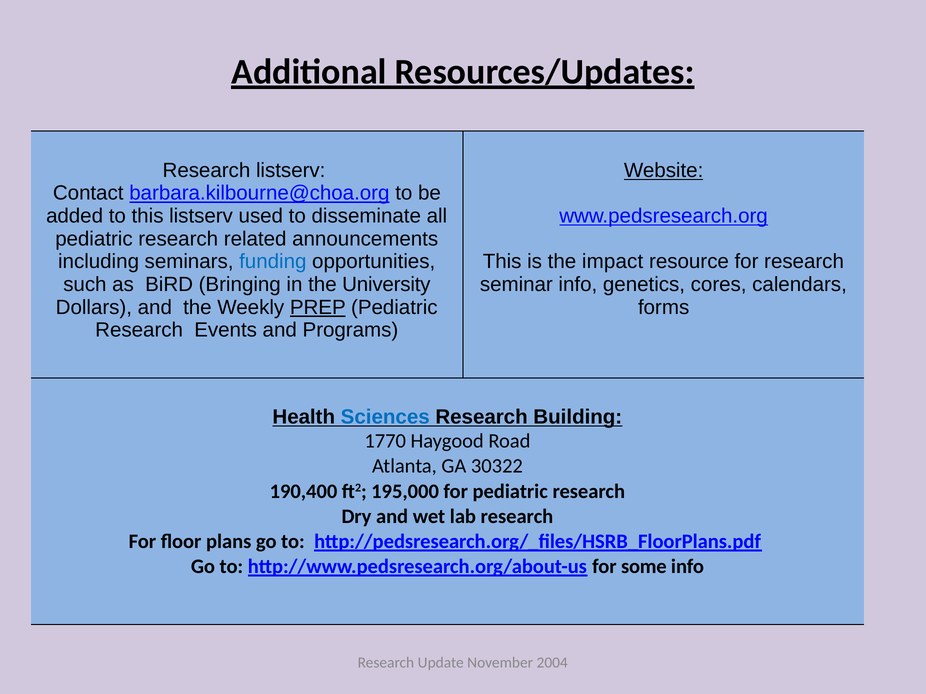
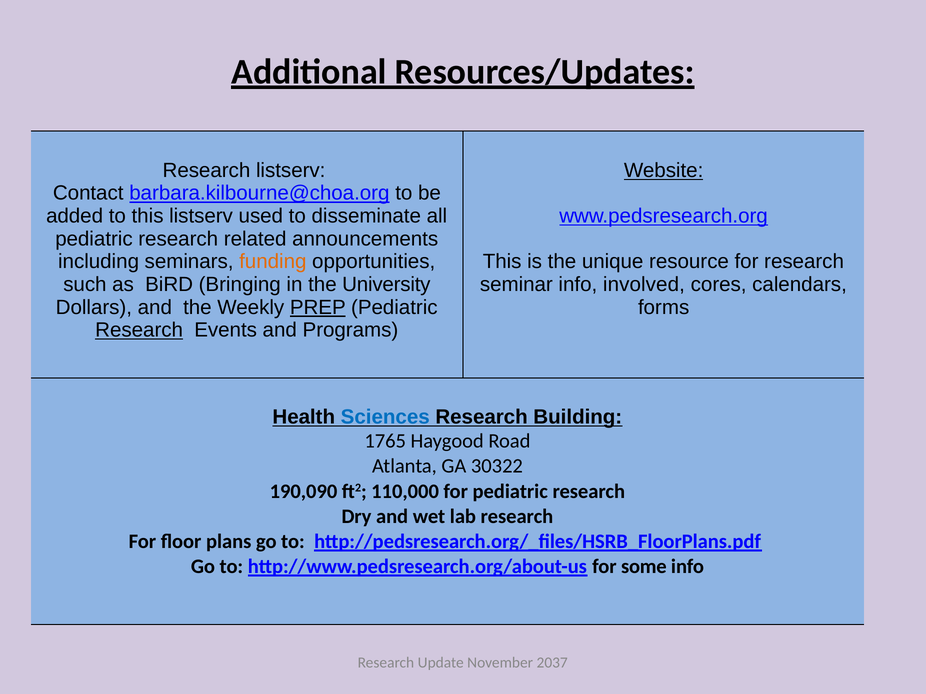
funding colour: blue -> orange (273, 262)
impact: impact -> unique (613, 262)
genetics: genetics -> involved (644, 285)
Research underline: none -> present (139, 330)
1770: 1770 -> 1765 (385, 441)
190,400: 190,400 -> 190,090 (303, 492)
195,000: 195,000 -> 110,000 (405, 492)
2004: 2004 -> 2037 (552, 663)
